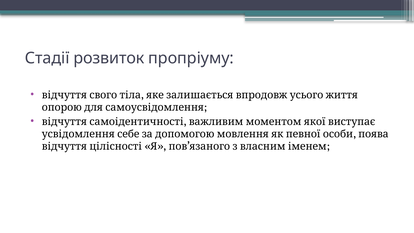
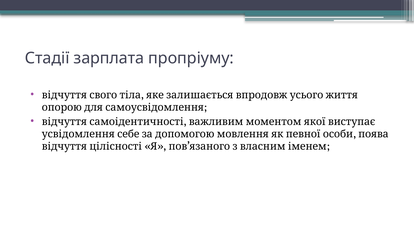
розвиток: розвиток -> зарплата (109, 58)
